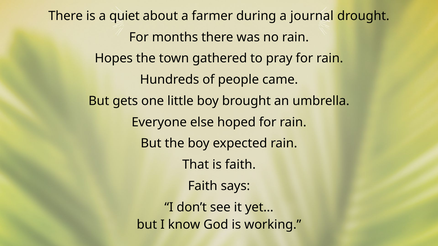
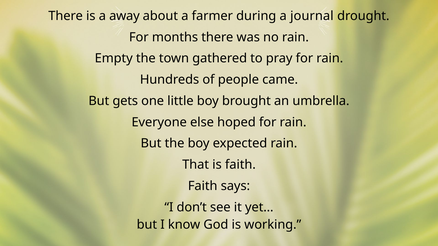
quiet: quiet -> away (124, 16)
Hopes: Hopes -> Empty (114, 59)
